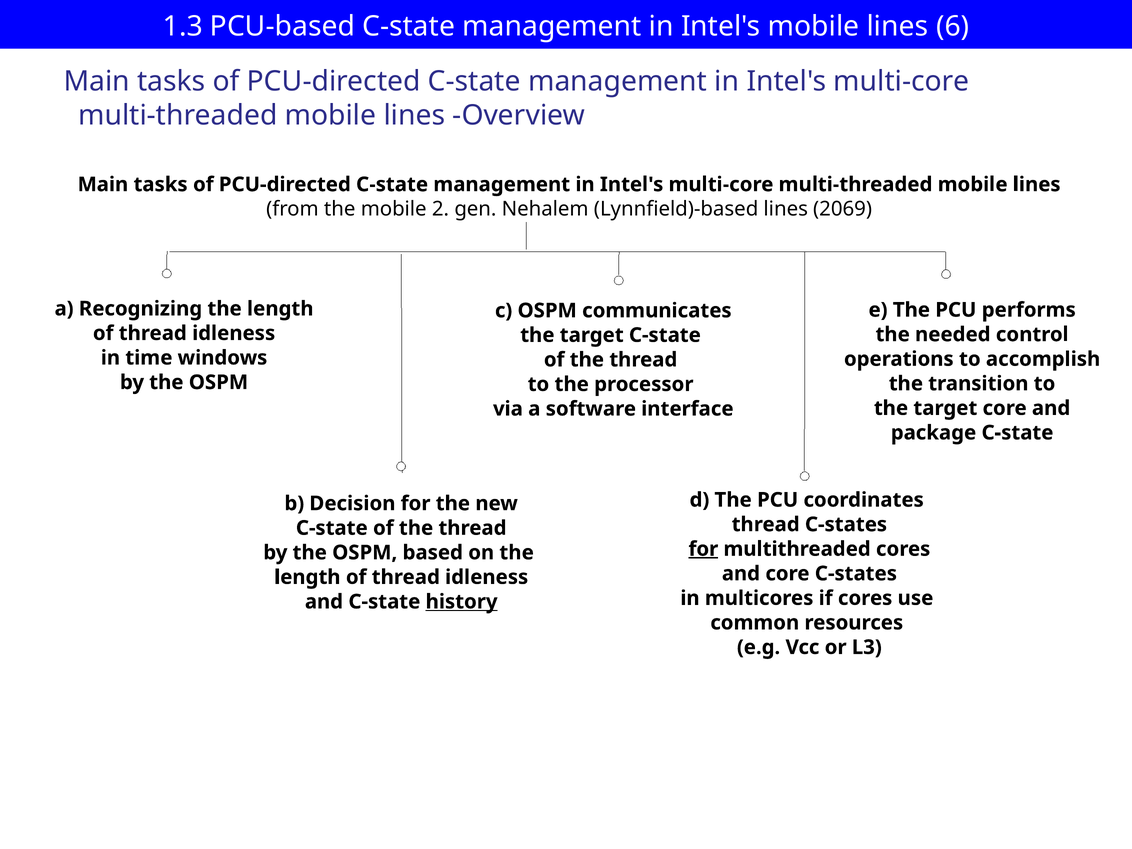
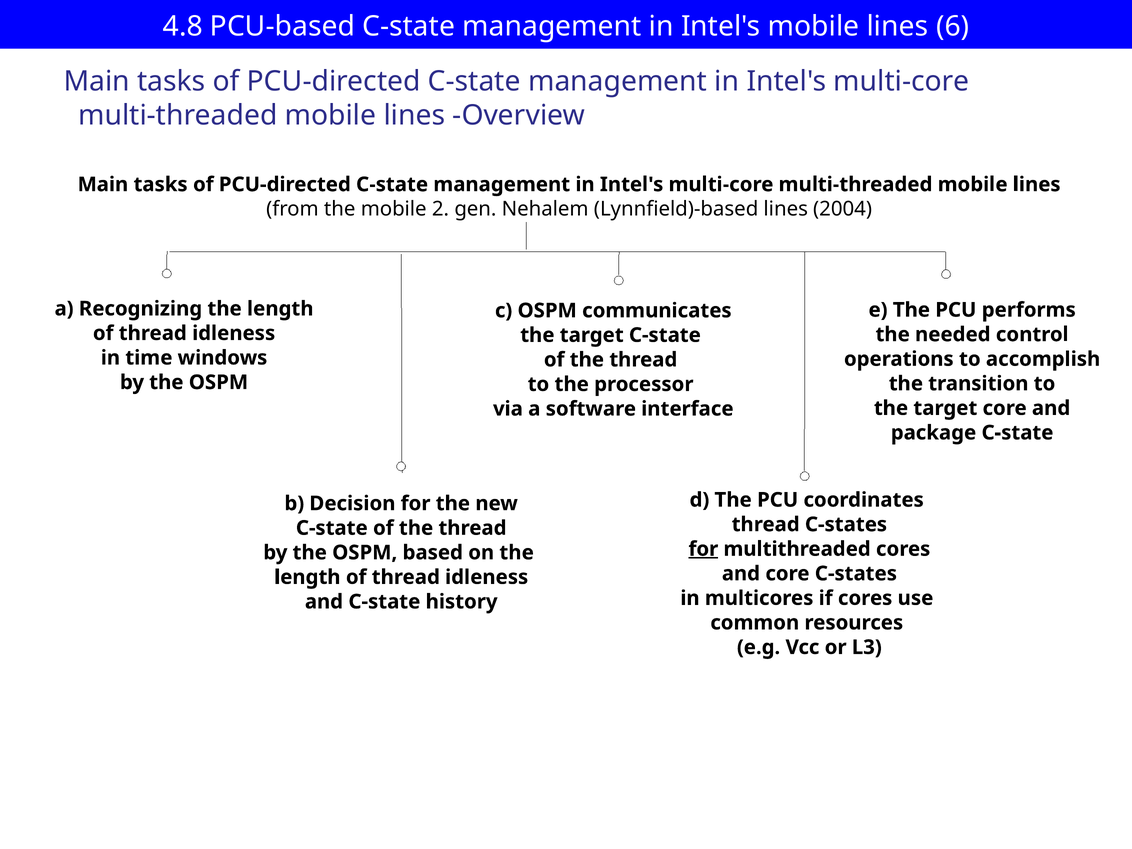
1.3: 1.3 -> 4.8 (183, 26)
2069: 2069 -> 2004 (843, 209)
history underline: present -> none (462, 602)
